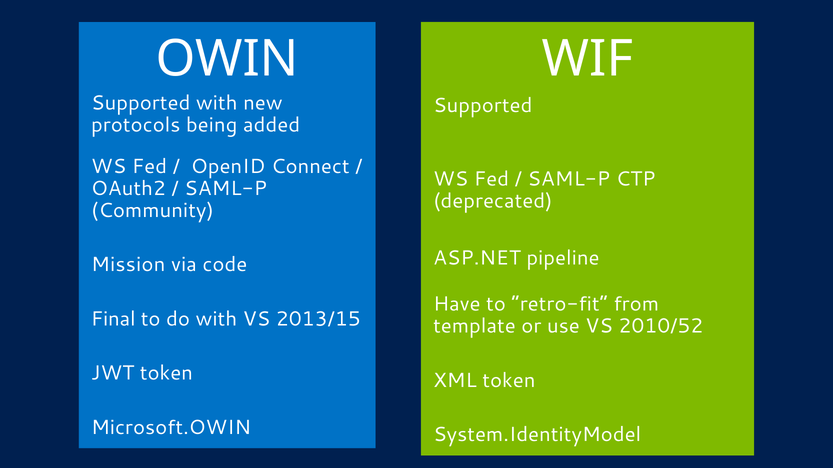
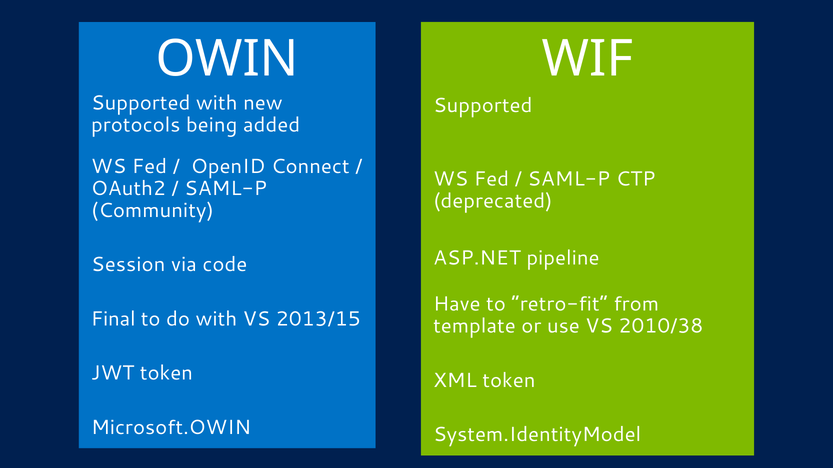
Mission: Mission -> Session (128, 265)
2010/52: 2010/52 -> 2010/38 (661, 326)
